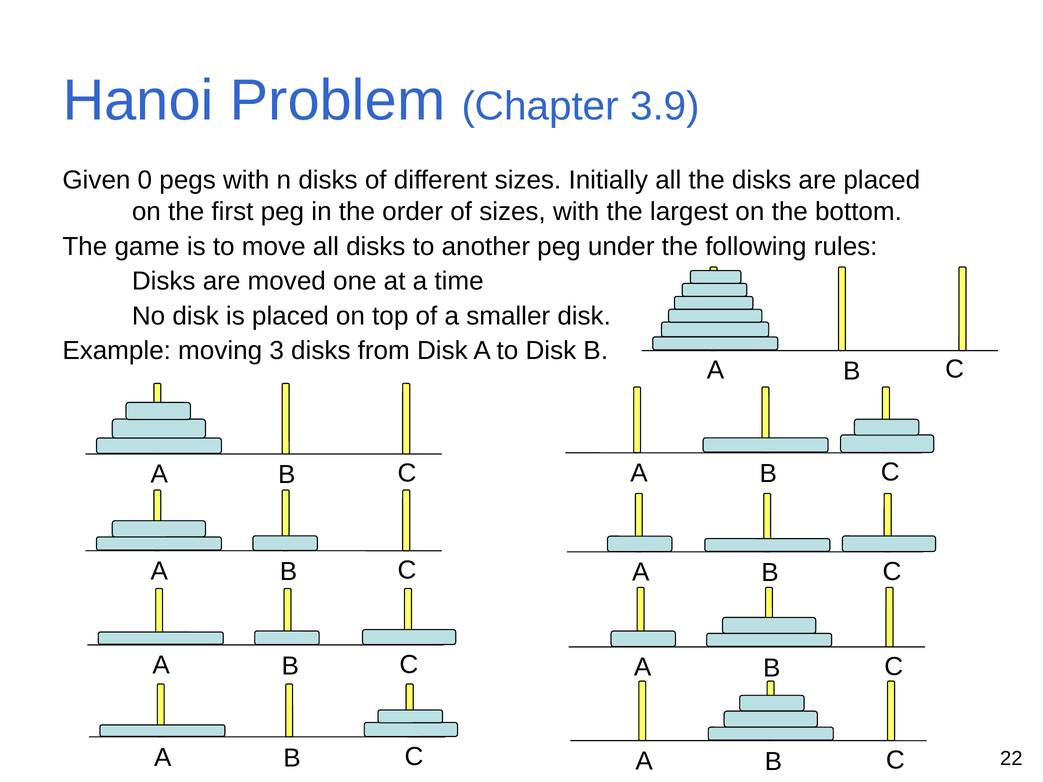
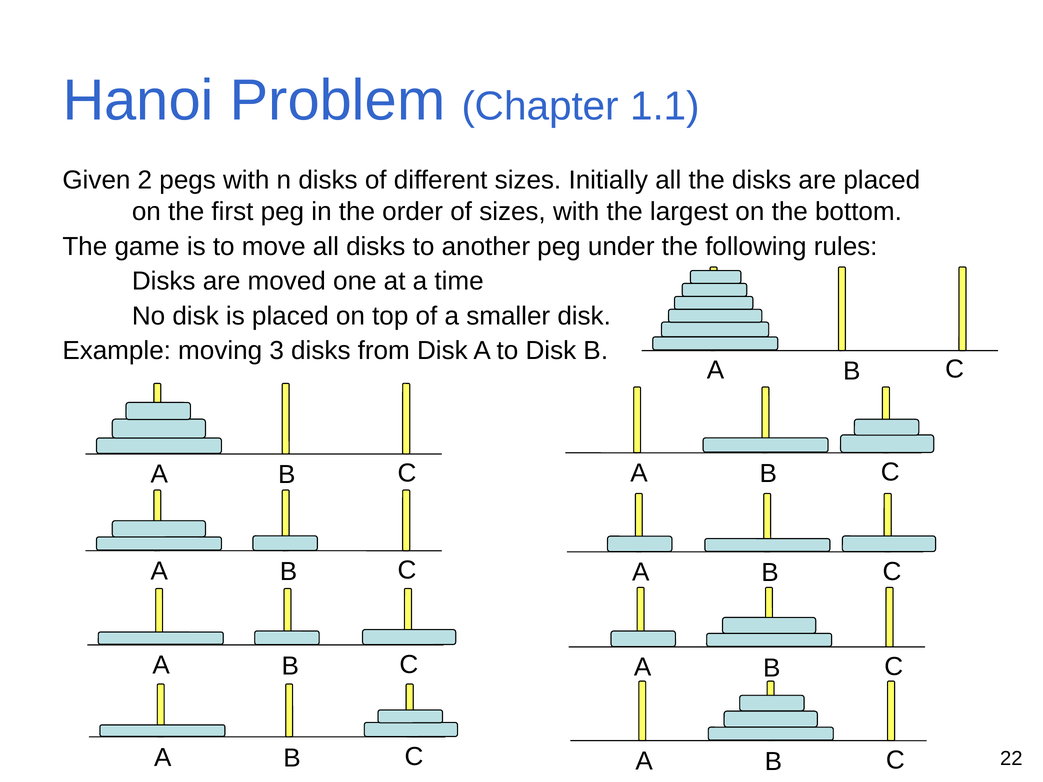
3.9: 3.9 -> 1.1 (665, 106)
0: 0 -> 2 (145, 180)
